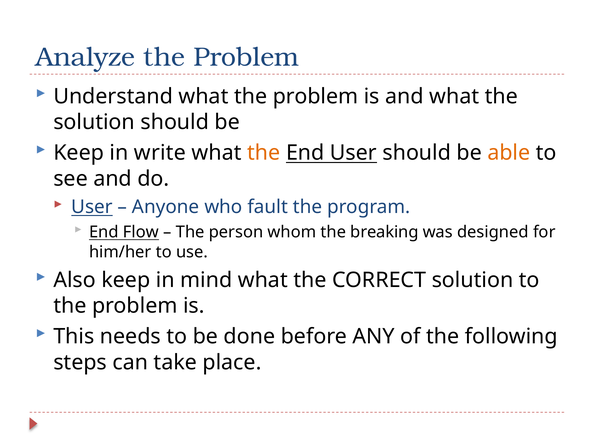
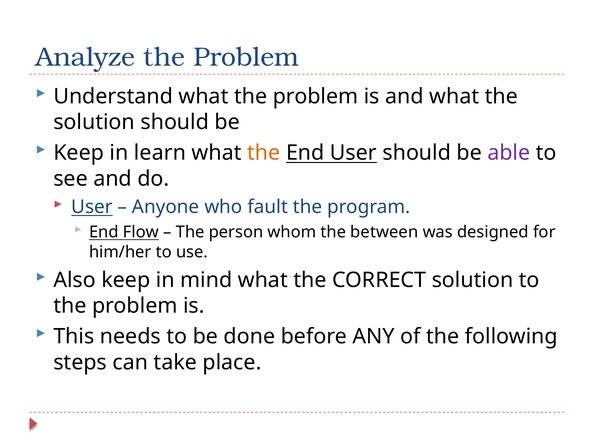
write: write -> learn (160, 153)
able colour: orange -> purple (509, 153)
breaking: breaking -> between (384, 232)
